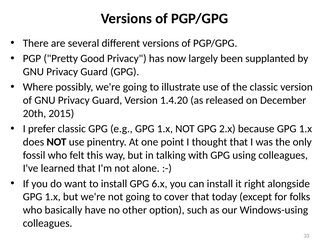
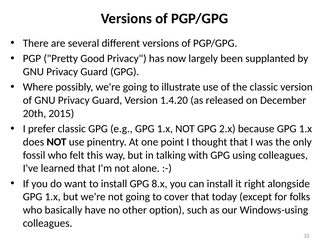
6.x: 6.x -> 8.x (160, 183)
